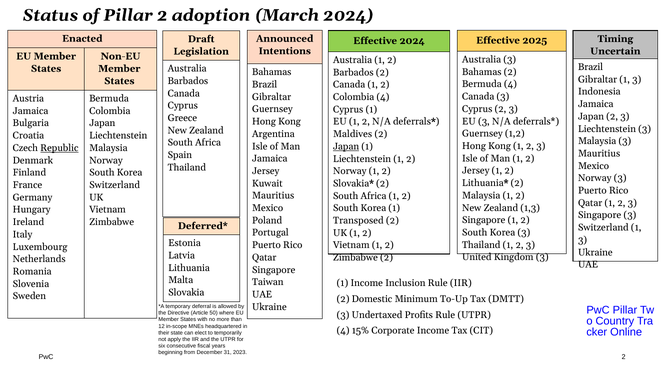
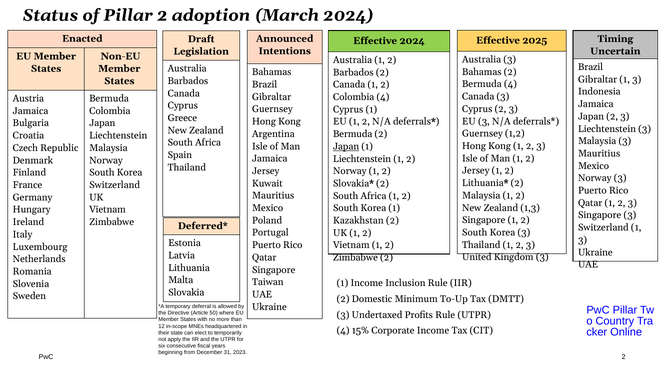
Maldives: Maldives -> Bermuda (353, 134)
Republic underline: present -> none (59, 148)
Transposed: Transposed -> Kazakhstan (358, 221)
